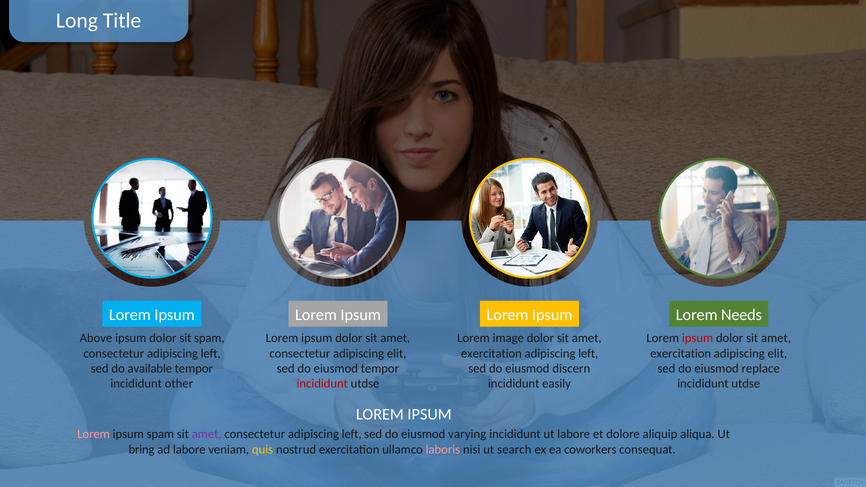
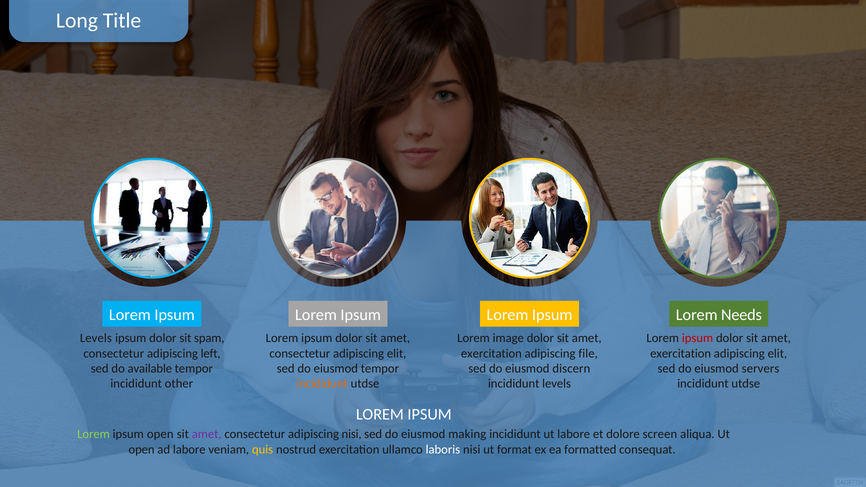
Above: Above -> Levels (96, 338)
left: left -> file (588, 353)
replace: replace -> servers (761, 369)
incididunt colour: red -> orange (322, 384)
incididunt easily: easily -> levels (557, 384)
Lorem colour: pink -> light green (93, 434)
ipsum spam: spam -> open (160, 434)
left: left -> nisi (352, 434)
varying: varying -> making (467, 434)
aliquip: aliquip -> screen (660, 434)
bring: bring -> open (142, 449)
laboris colour: pink -> white (443, 449)
search: search -> format (514, 449)
coworkers: coworkers -> formatted (590, 449)
